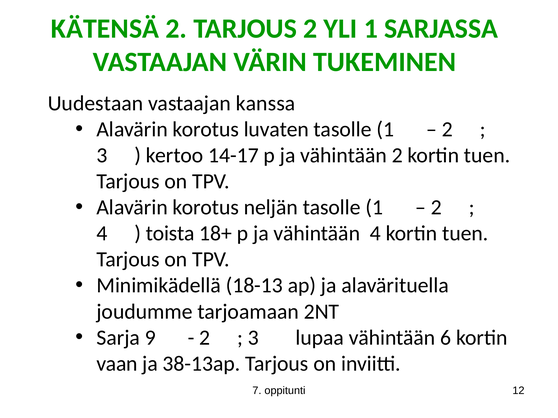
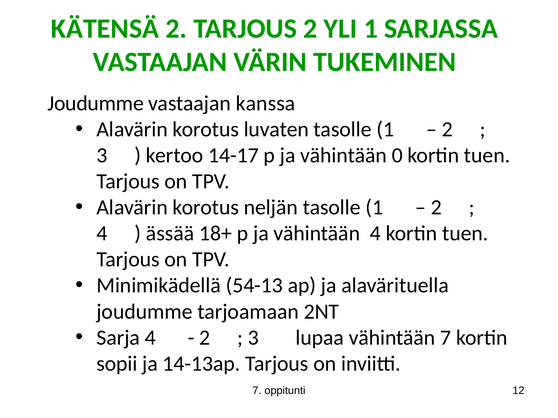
Uudestaan: Uudestaan -> Joudumme (96, 103)
vähintään 2: 2 -> 0 (397, 156)
toista: toista -> ässää (170, 234)
18-13: 18-13 -> 54-13 (254, 286)
Sarja 9: 9 -> 4 (150, 338)
vähintään 6: 6 -> 7 (446, 338)
vaan: vaan -> sopii (117, 364)
38-13ap: 38-13ap -> 14-13ap (201, 364)
